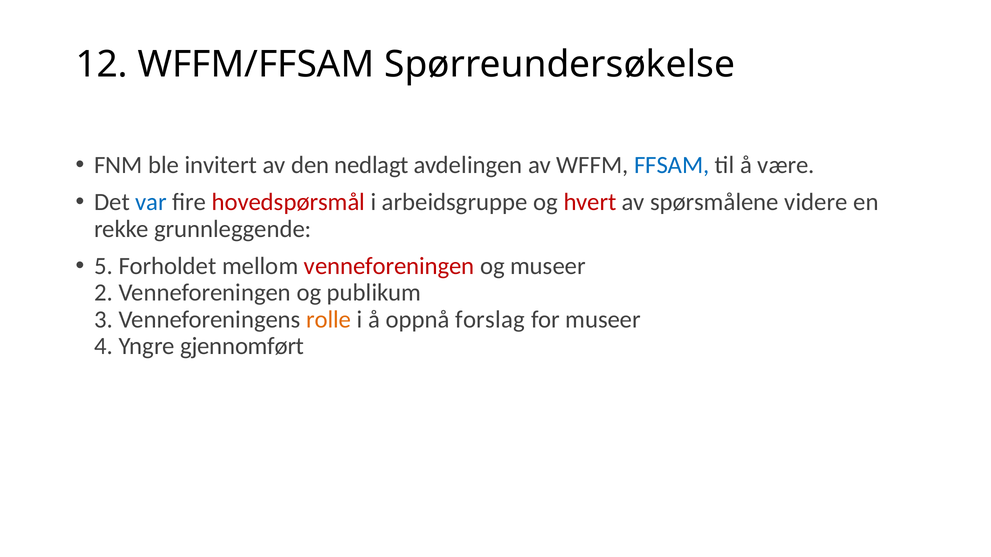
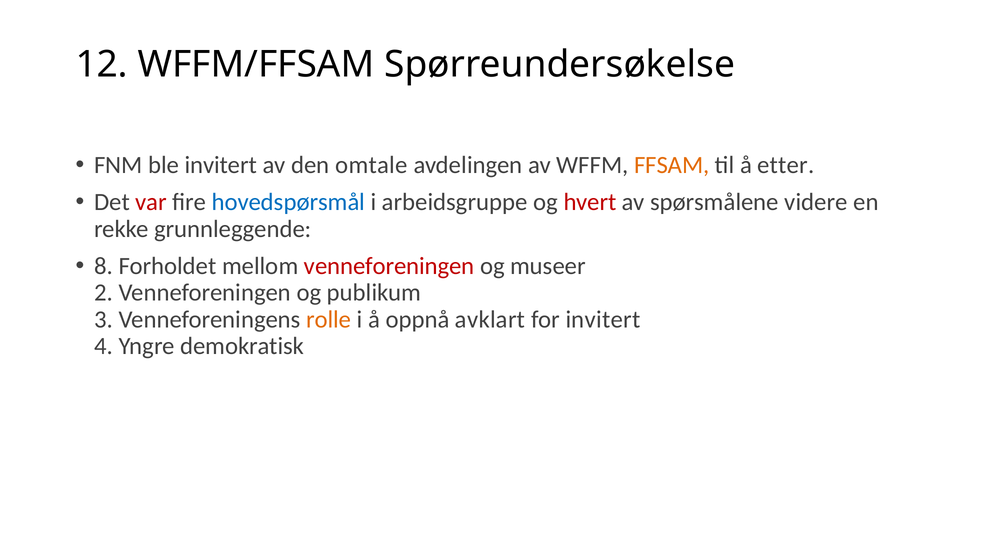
nedlagt: nedlagt -> omtale (371, 165)
FFSAM colour: blue -> orange (672, 165)
være: være -> etter (786, 165)
var colour: blue -> red (151, 202)
hovedspørsmål colour: red -> blue (288, 202)
5: 5 -> 8 (104, 266)
forslag: forslag -> avklart (490, 320)
for museer: museer -> invitert (603, 320)
gjennomført: gjennomført -> demokratisk (242, 346)
